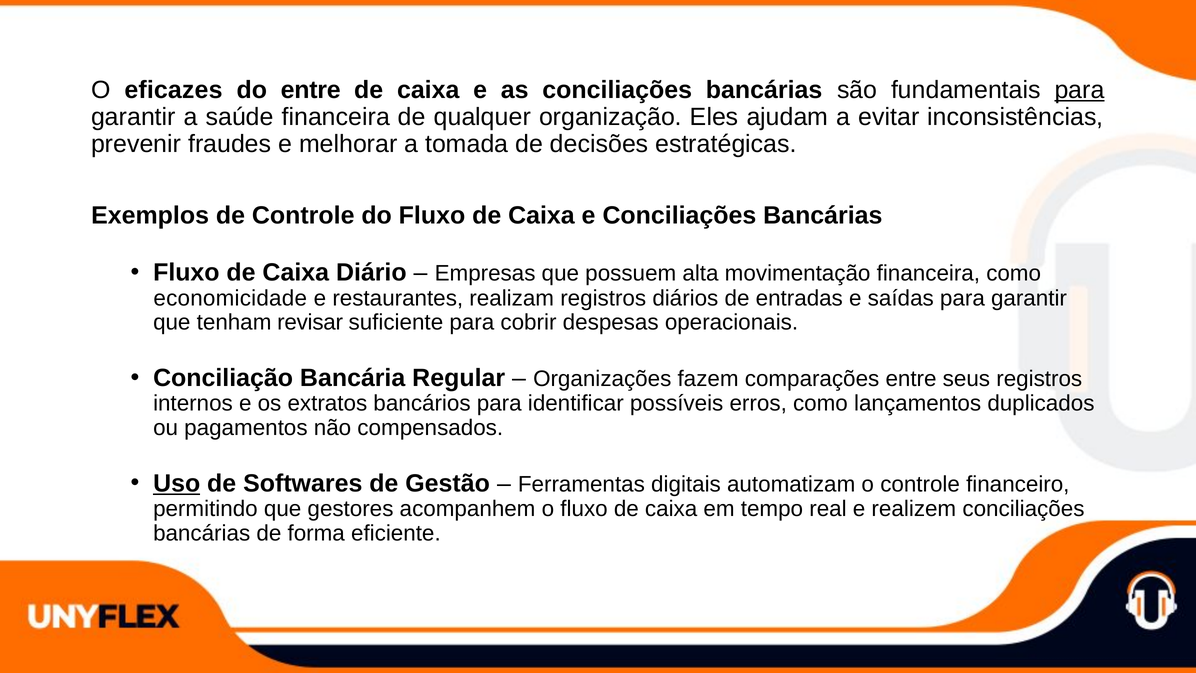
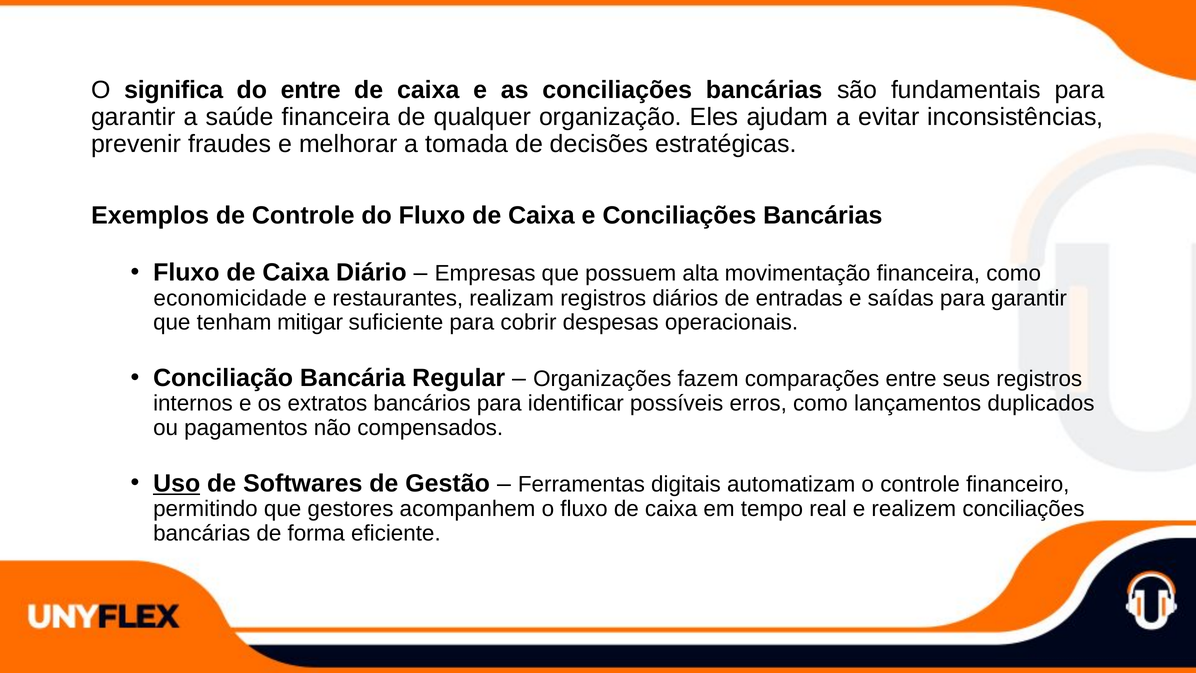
eficazes: eficazes -> significa (174, 90)
para underline: present -> none (1080, 90)
revisar: revisar -> mitigar (310, 322)
